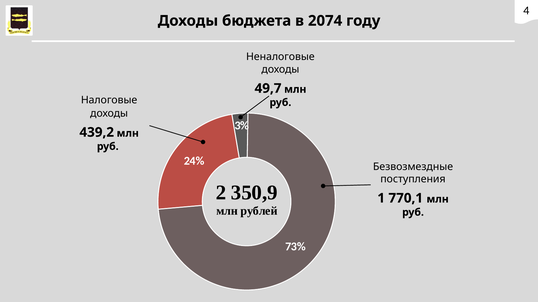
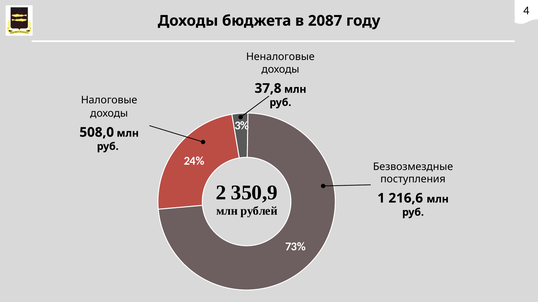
2074: 2074 -> 2087 (325, 21)
49,7: 49,7 -> 37,8 (268, 89)
439,2: 439,2 -> 508,0 (97, 133)
770,1: 770,1 -> 216,6 (406, 199)
